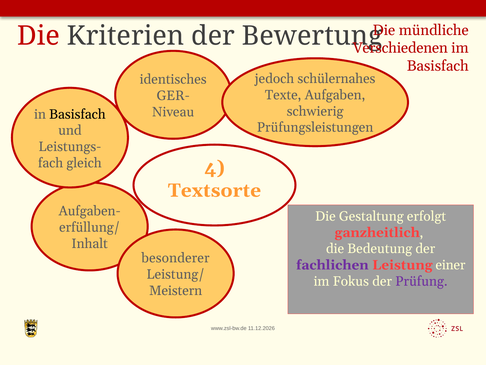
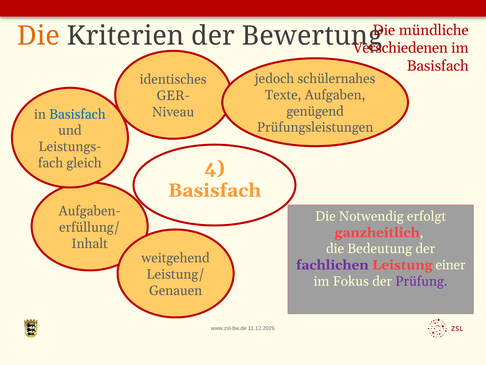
Die colour: red -> orange (39, 36)
schwierig: schwierig -> genügend (315, 111)
Basisfach colour: black -> blue (77, 114)
Textsorte: Textsorte -> Basisfach (215, 190)
Gestaltung: Gestaltung -> Notwendig (371, 216)
besonderer: besonderer -> weitgehend (176, 258)
Meistern: Meistern -> Genauen (176, 290)
